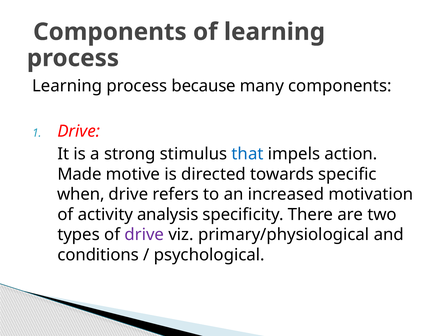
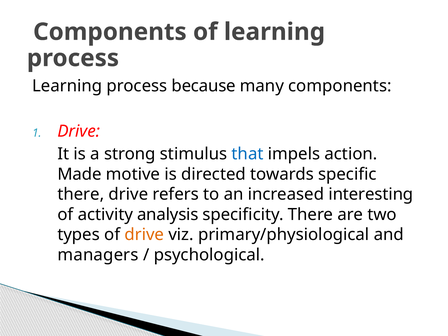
when: when -> there (81, 194)
motivation: motivation -> interesting (371, 194)
drive colour: purple -> orange (144, 235)
conditions: conditions -> managers (98, 255)
